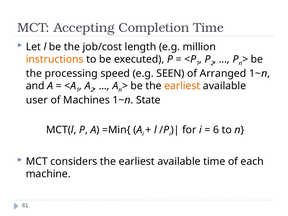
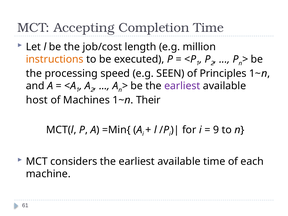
Arranged: Arranged -> Principles (223, 73)
earliest colour: orange -> purple (182, 86)
user: user -> host (37, 100)
State: State -> Their (148, 100)
6: 6 -> 9 (216, 130)
